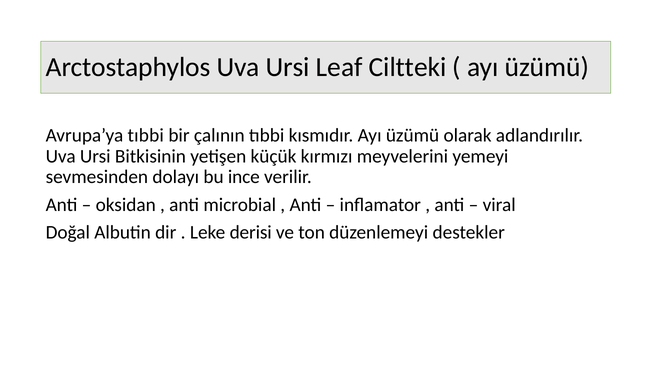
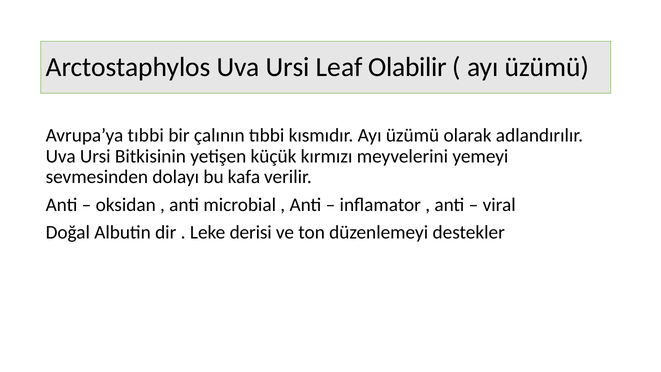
Ciltteki: Ciltteki -> Olabilir (408, 67)
ince: ince -> kafa (244, 177)
